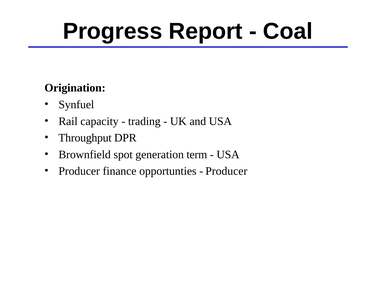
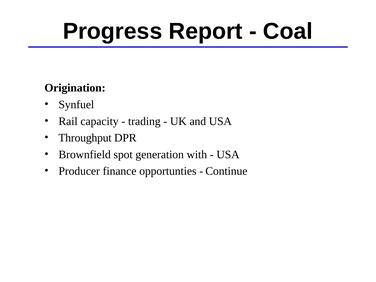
term: term -> with (197, 154)
Producer: Producer -> Continue (226, 171)
